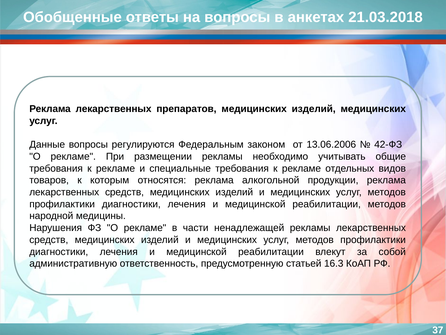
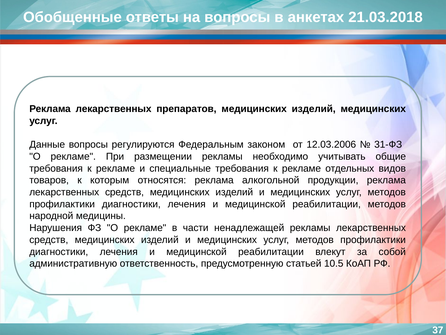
13.06.2006: 13.06.2006 -> 12.03.2006 (331, 144)
42-ФЗ: 42-ФЗ -> 31-ФЗ (388, 144)
16.3: 16.3 -> 10.5 (334, 263)
